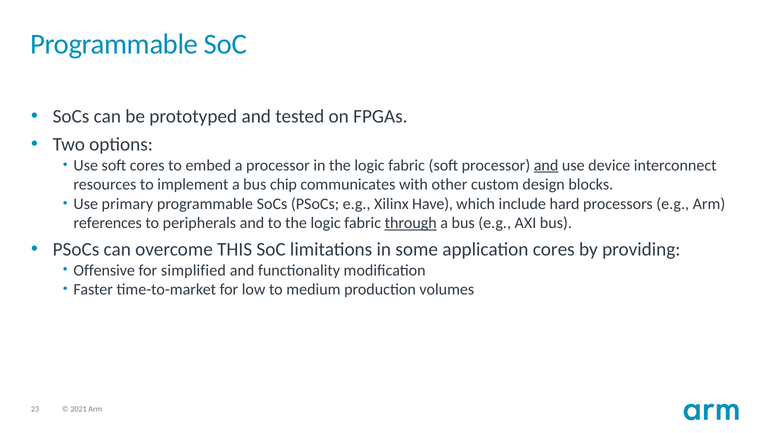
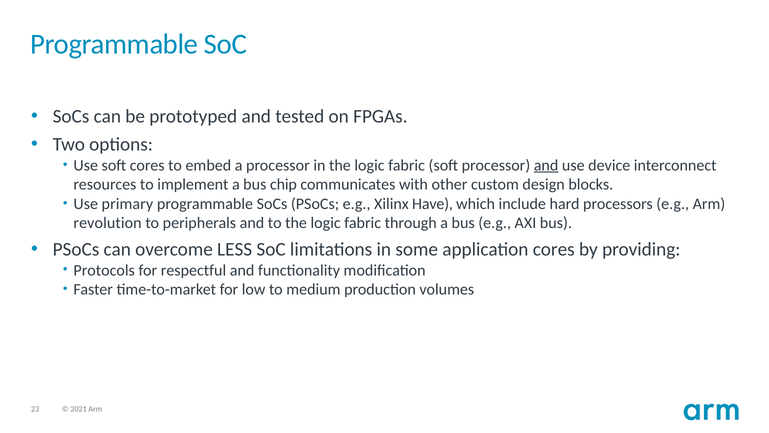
references: references -> revolution (108, 223)
through underline: present -> none (411, 223)
THIS: THIS -> LESS (235, 249)
Offensive: Offensive -> Protocols (104, 270)
simplified: simplified -> respectful (194, 270)
